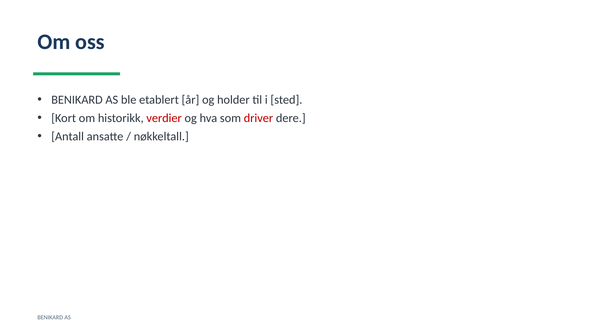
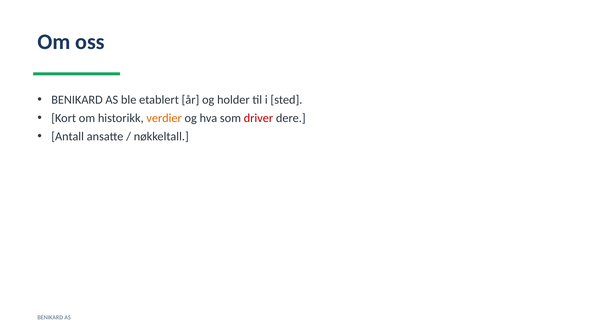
verdier colour: red -> orange (164, 118)
